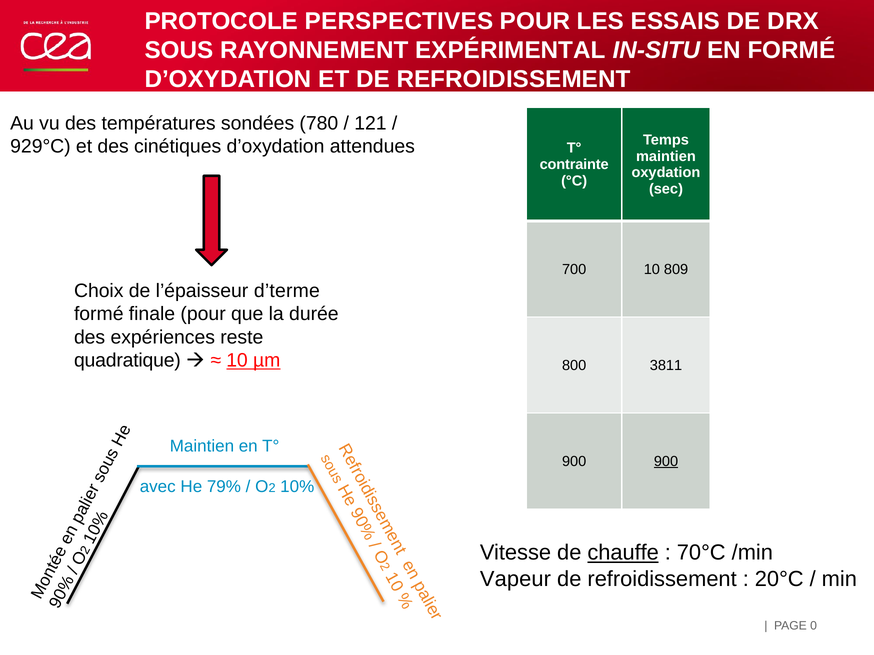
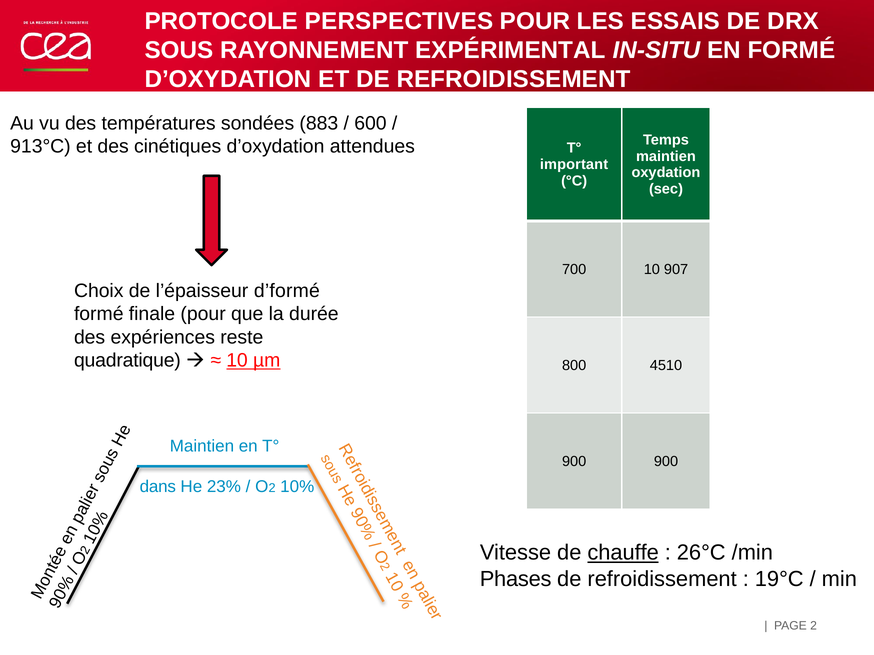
780: 780 -> 883 (319, 123)
121: 121 -> 600 (370, 123)
929°C: 929°C -> 913°C (40, 147)
contrainte: contrainte -> important (574, 165)
809: 809 -> 907 (676, 269)
d’terme: d’terme -> d’formé (287, 291)
3811: 3811 -> 4510 (666, 366)
900 underline: present -> none (666, 462)
avec: avec -> dans (158, 487)
79%: 79% -> 23% (224, 487)
70°C: 70°C -> 26°C (701, 553)
Vapeur: Vapeur -> Phases (516, 579)
20°C: 20°C -> 19°C (779, 579)
PAGE 0: 0 -> 2 (814, 626)
